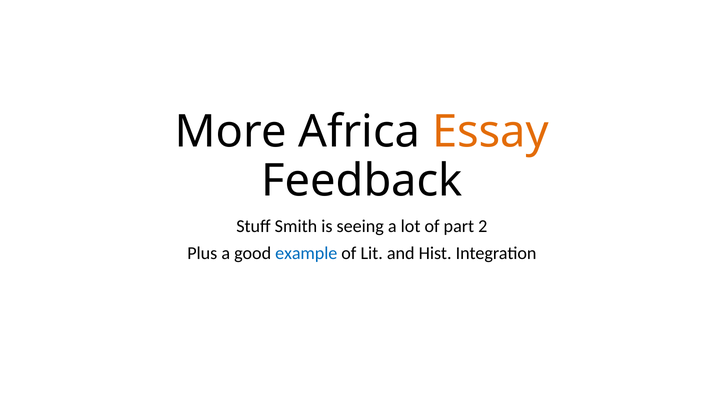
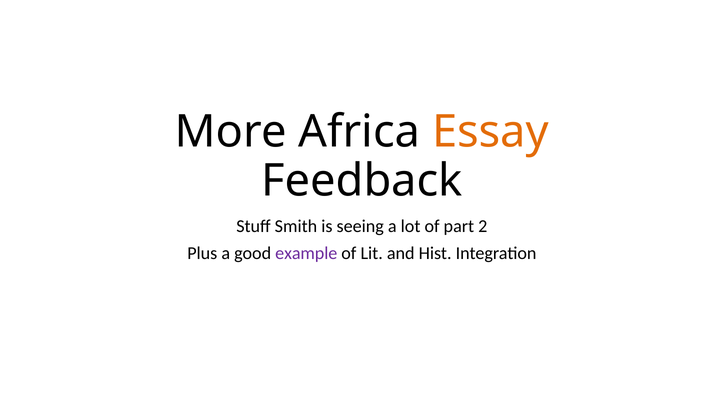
example colour: blue -> purple (306, 253)
